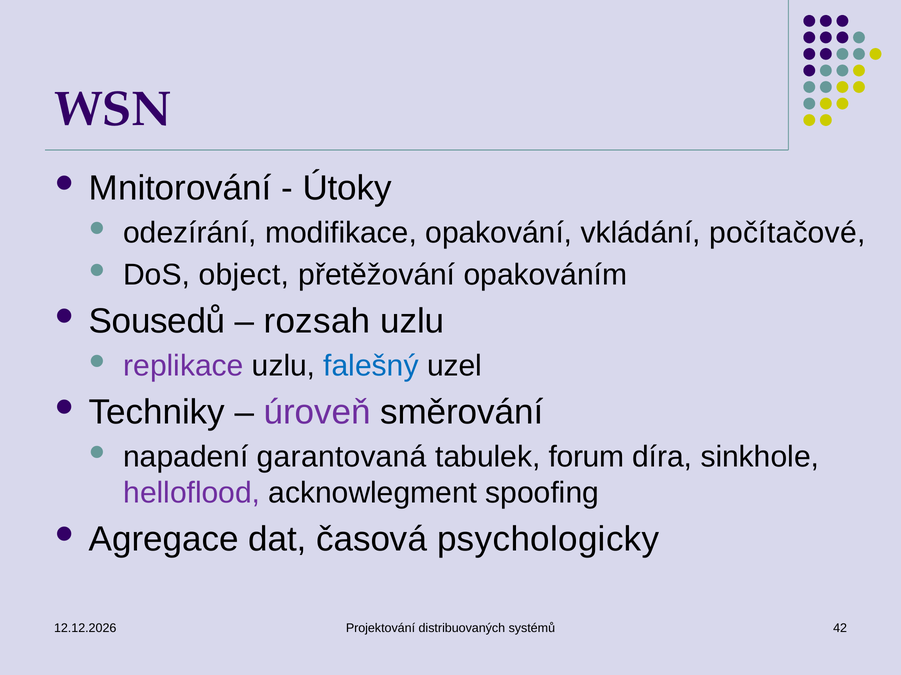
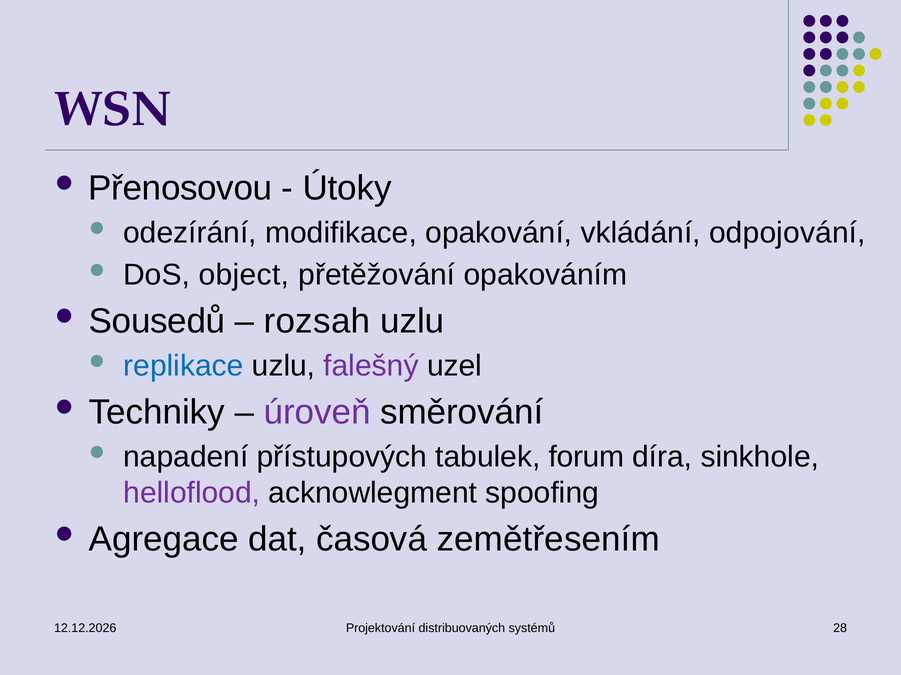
Mnitorování: Mnitorování -> Přenosovou (180, 188)
počítačové: počítačové -> odpojování (787, 233)
replikace colour: purple -> blue (183, 366)
falešný colour: blue -> purple (371, 366)
garantovaná: garantovaná -> přístupových (342, 457)
psychologicky: psychologicky -> zemětřesením (548, 540)
42: 42 -> 28 (840, 629)
